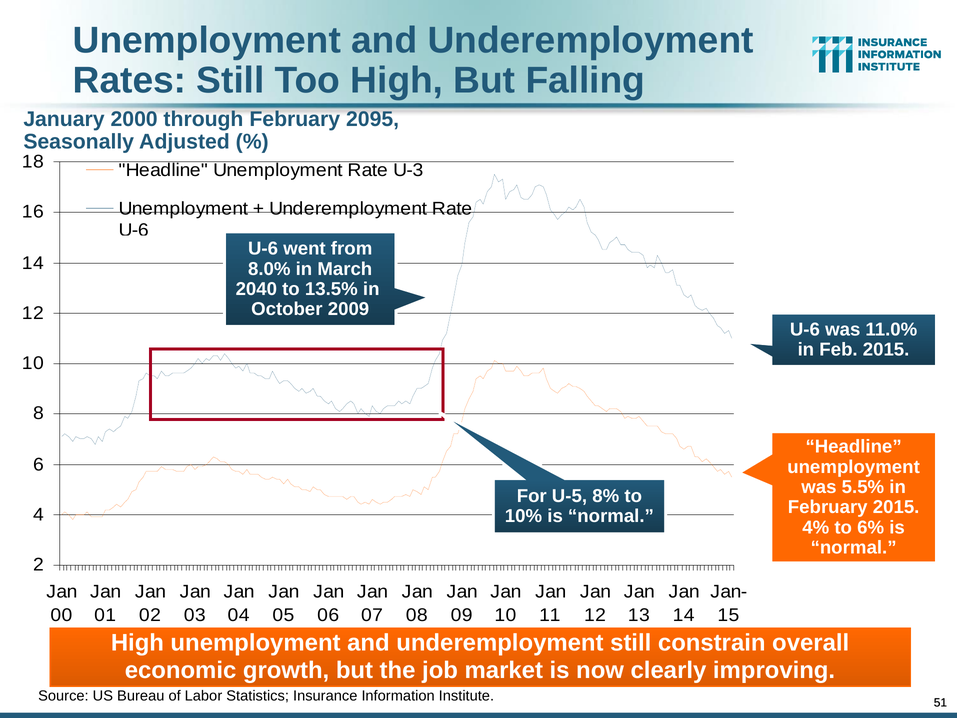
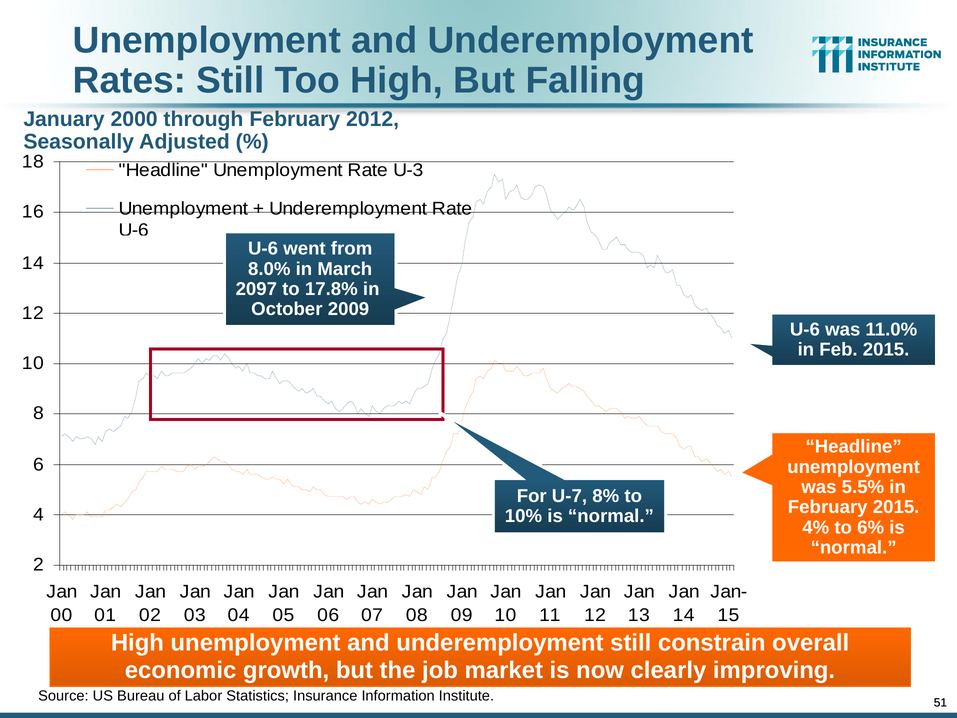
2095: 2095 -> 2012 (373, 119)
2040: 2040 -> 2097 (256, 289)
13.5%: 13.5% -> 17.8% (331, 289)
U-5: U-5 -> U-7 (569, 496)
